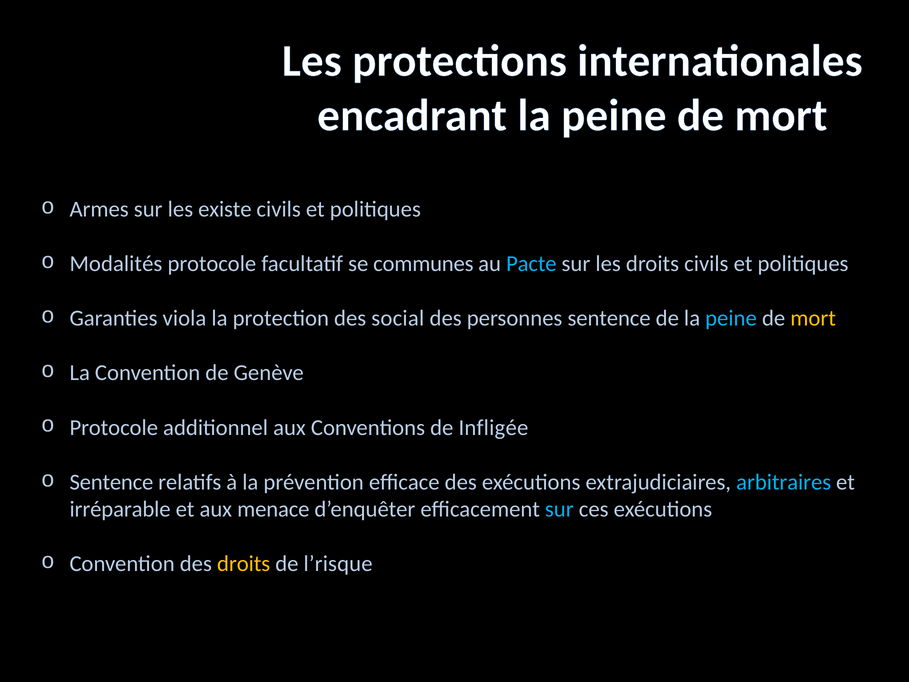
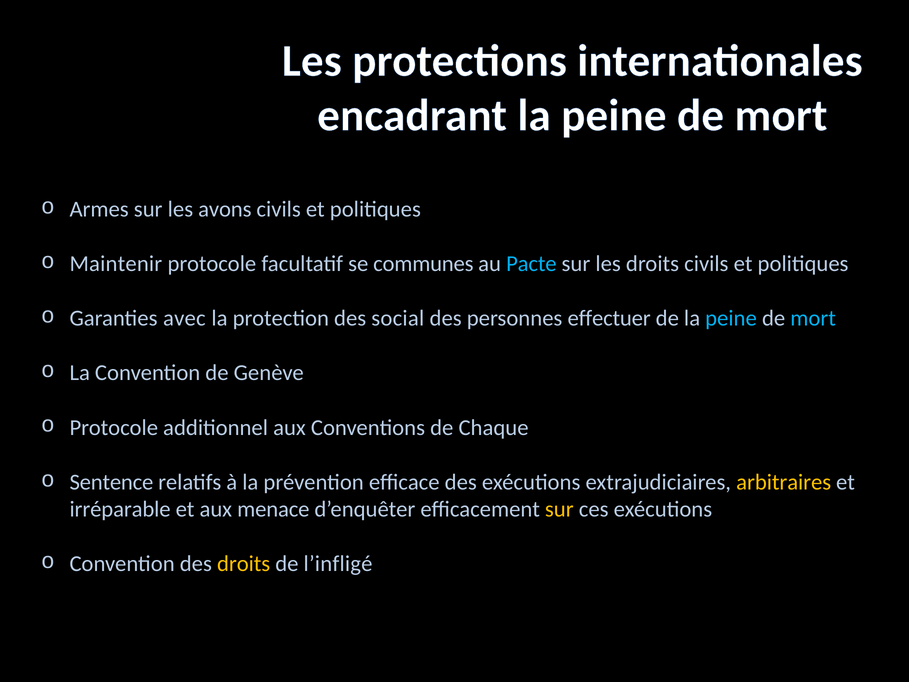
existe: existe -> avons (225, 209)
Modalités: Modalités -> Maintenir (116, 264)
viola: viola -> avec (184, 318)
personnes sentence: sentence -> effectuer (609, 318)
mort colour: yellow -> light blue (813, 318)
Infligée: Infligée -> Chaque (494, 427)
arbitraires colour: light blue -> yellow (784, 482)
sur colour: light blue -> yellow (559, 509)
l’risque: l’risque -> l’infligé (338, 564)
